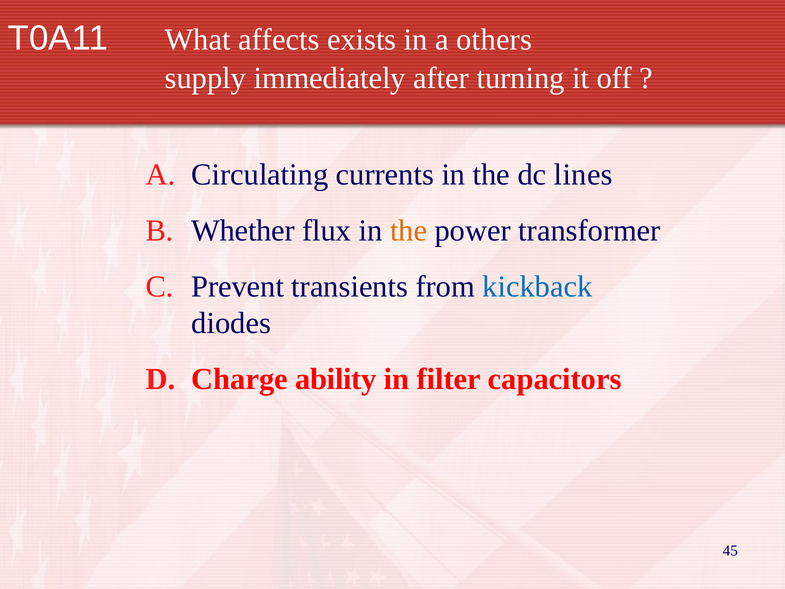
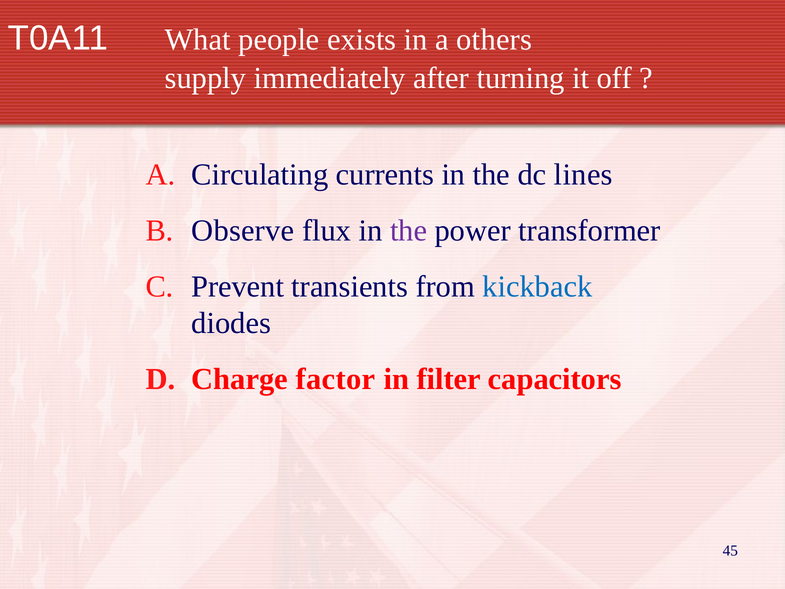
affects: affects -> people (279, 40)
Whether: Whether -> Observe (243, 231)
the colour: orange -> purple (409, 231)
ability: ability -> factor (336, 379)
